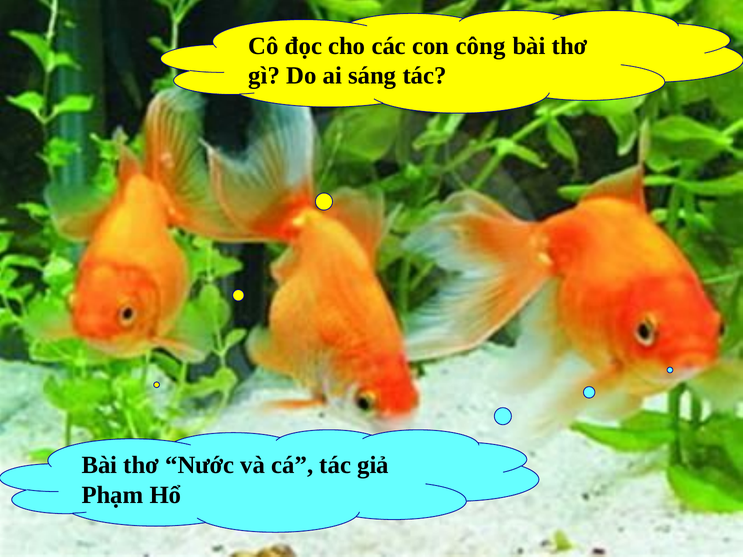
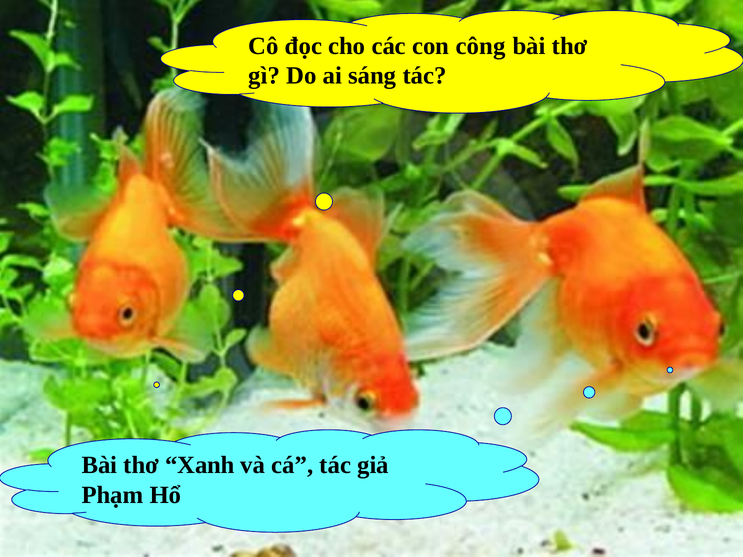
Nước: Nước -> Xanh (200, 465)
